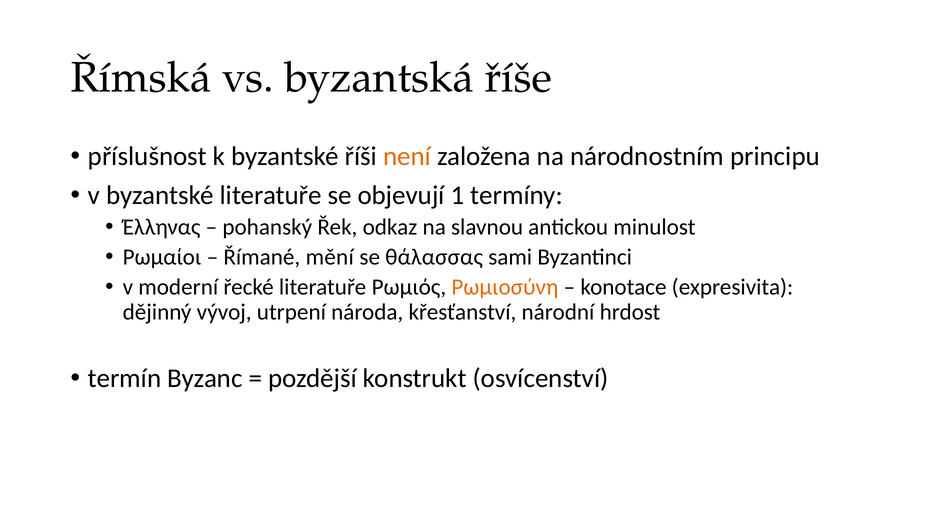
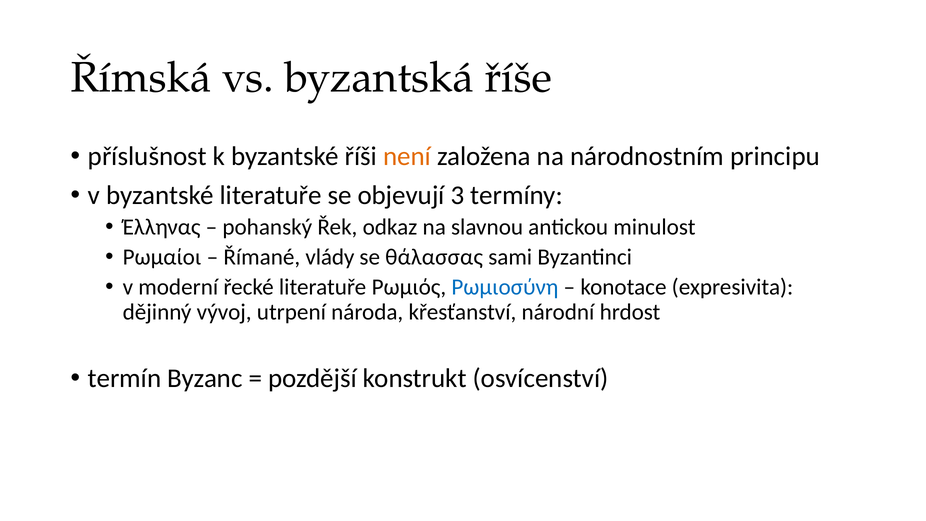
1: 1 -> 3 (458, 195)
mění: mění -> vlády (330, 257)
Ρωμιοσύνη colour: orange -> blue (505, 287)
